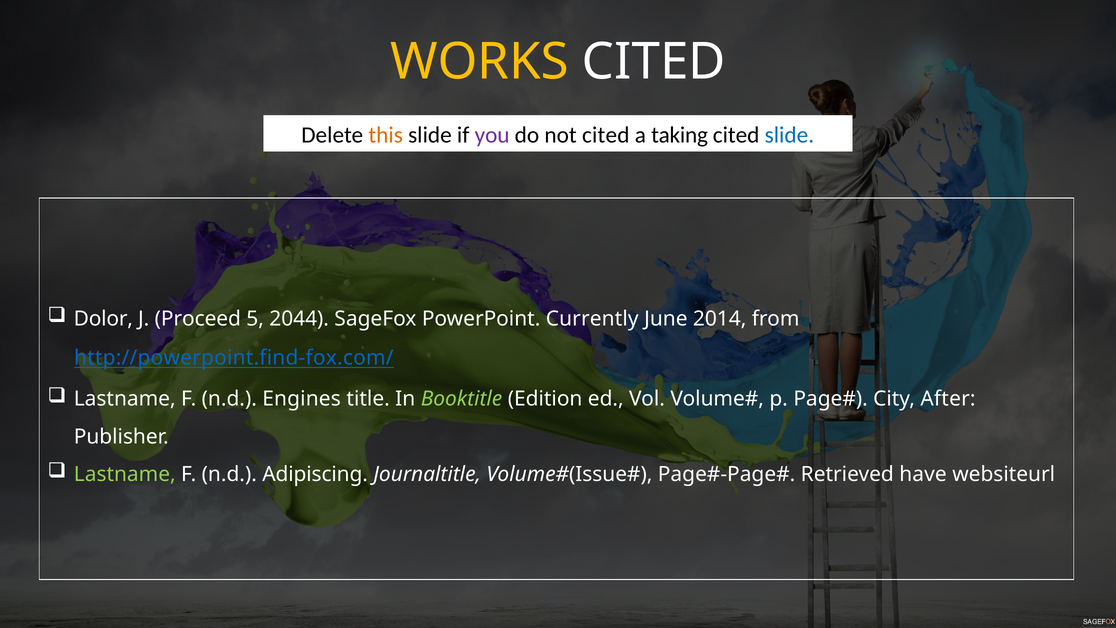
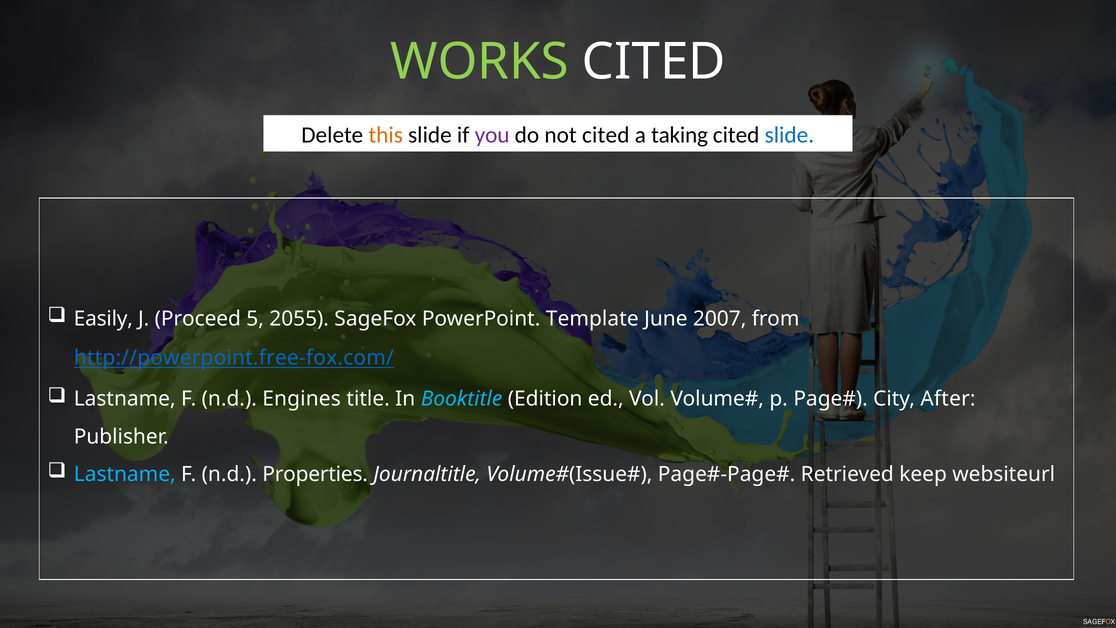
WORKS colour: yellow -> light green (479, 62)
Dolor: Dolor -> Easily (103, 318)
2044: 2044 -> 2055 (299, 318)
Currently: Currently -> Template (592, 318)
2014: 2014 -> 2007 (720, 318)
http://powerpoint.find-fox.com/: http://powerpoint.find-fox.com/ -> http://powerpoint.free-fox.com/ (234, 358)
Booktitle colour: light green -> light blue (462, 399)
Lastname colour: light green -> light blue (125, 474)
Adipiscing: Adipiscing -> Properties (315, 474)
have: have -> keep (923, 474)
